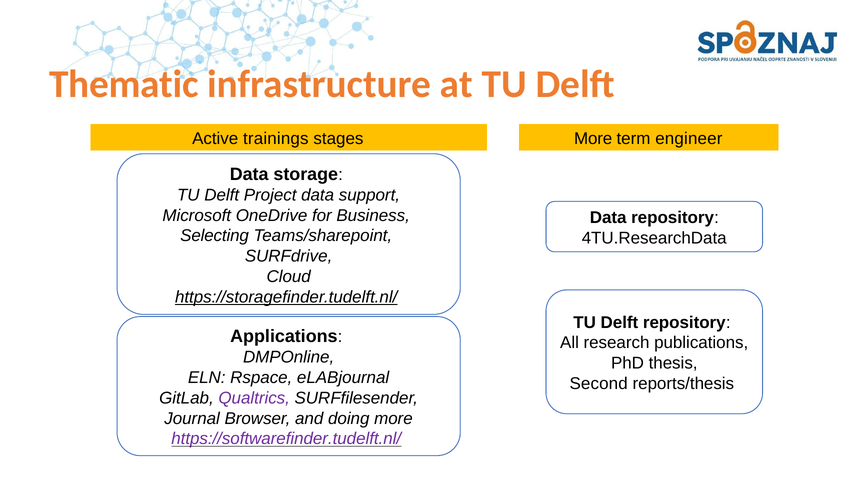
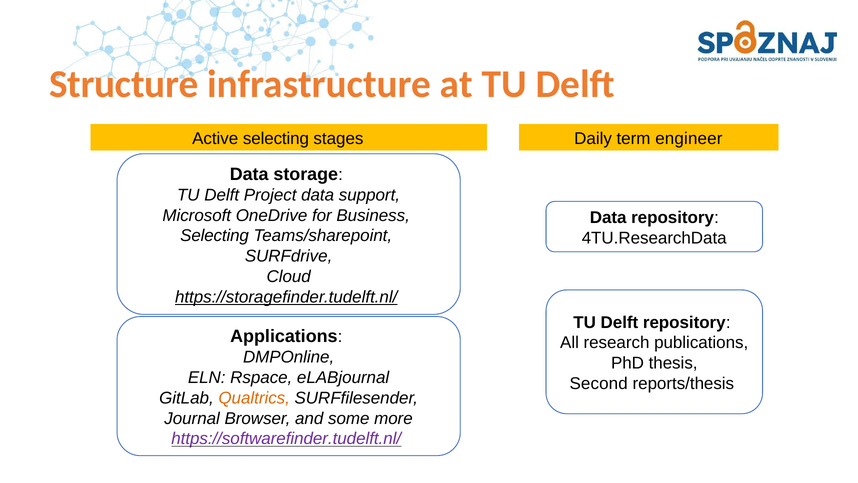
Thematic: Thematic -> Structure (124, 84)
Active trainings: trainings -> selecting (276, 138)
stages More: More -> Daily (593, 138)
Qualtrics colour: purple -> orange (254, 398)
doing: doing -> some (349, 418)
